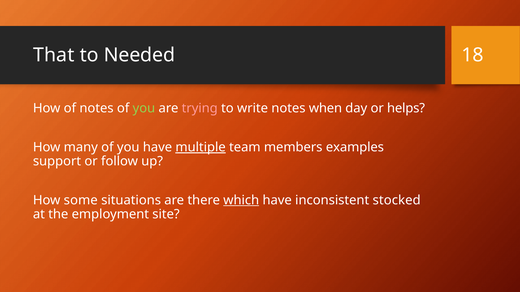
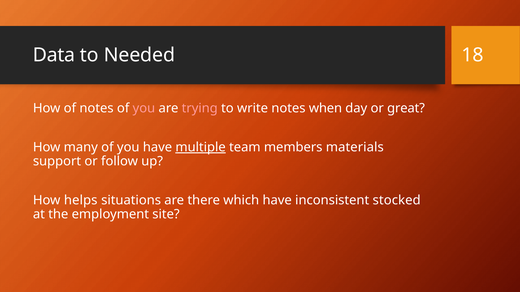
That: That -> Data (54, 55)
you colour: light green -> pink (144, 109)
helps: helps -> great (406, 109)
examples: examples -> materials (355, 147)
some: some -> helps (81, 200)
which underline: present -> none (241, 200)
